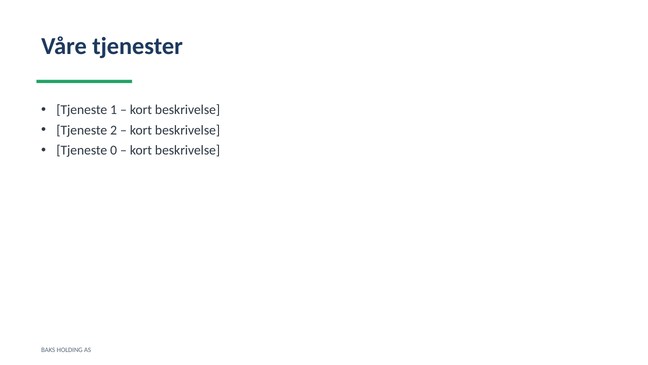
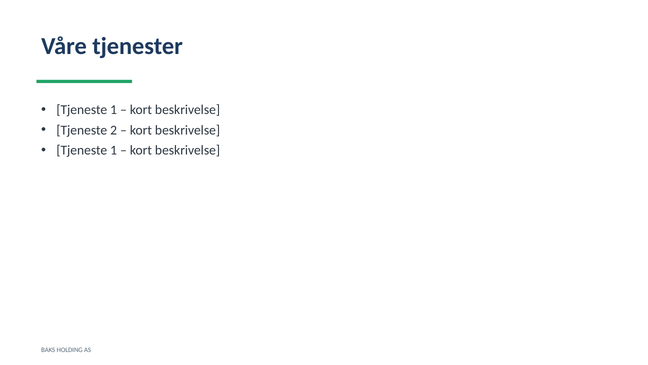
0: 0 -> 1 (114, 150)
